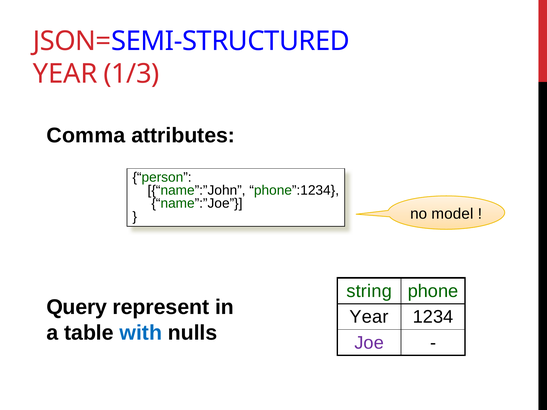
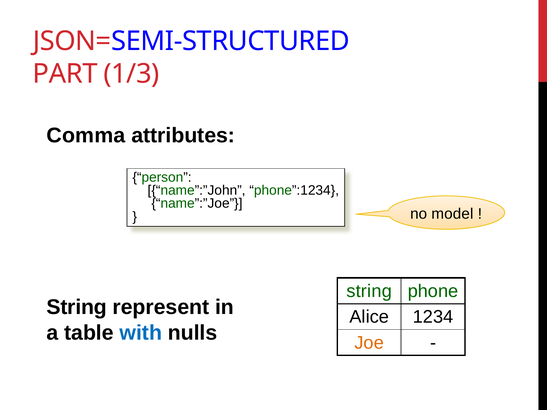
YEAR: YEAR -> PART (65, 74)
Query: Query -> String (77, 307)
Year: Year -> Alice (369, 317)
Joe colour: purple -> orange (369, 343)
